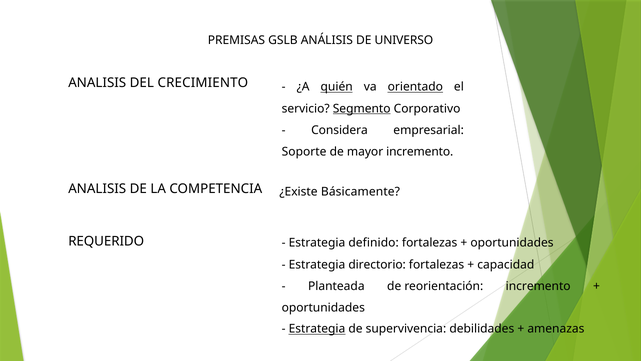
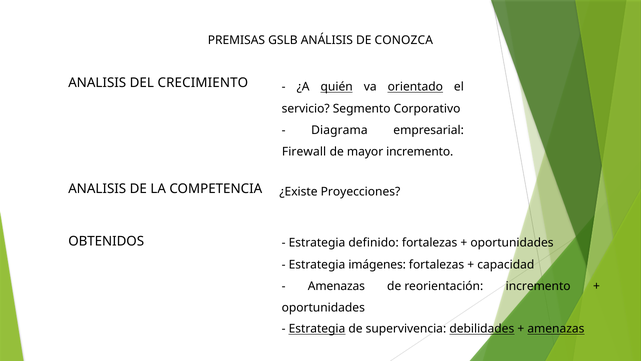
UNIVERSO: UNIVERSO -> CONOZCA (404, 40)
Segmento underline: present -> none (362, 109)
Considera: Considera -> Diagrama (339, 130)
Soporte: Soporte -> Firewall (304, 152)
Básicamente: Básicamente -> Proyecciones (361, 191)
REQUERIDO: REQUERIDO -> OBTENIDOS (106, 241)
directorio: directorio -> imágenes (377, 264)
Planteada: Planteada -> Amenazas (336, 286)
debilidades underline: none -> present (482, 329)
amenazas underline: none -> present (556, 329)
